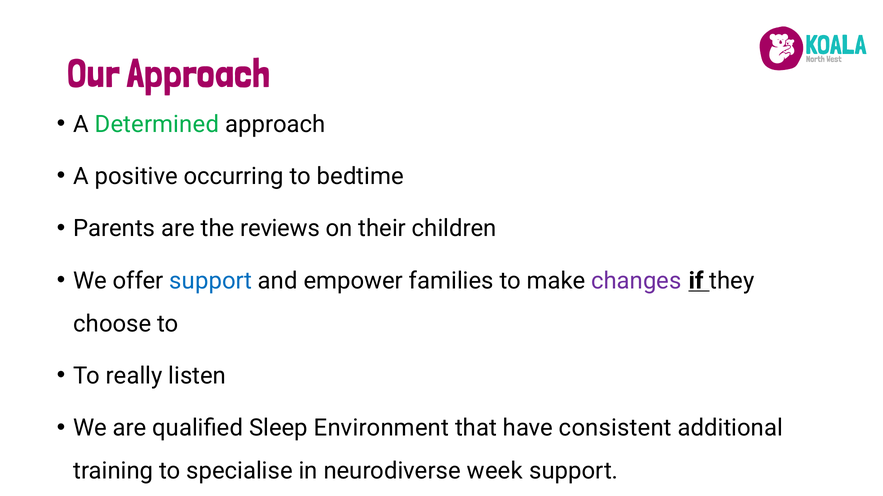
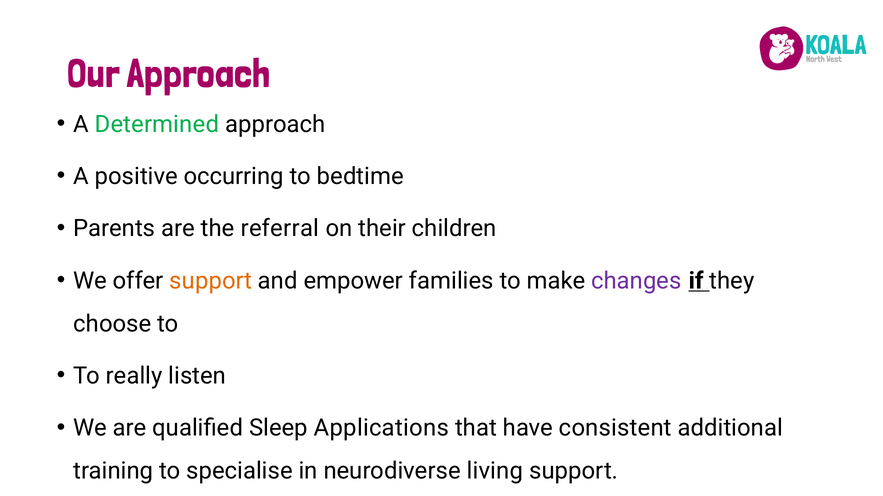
reviews: reviews -> referral (280, 229)
support colour: blue -> orange (211, 281)
Environment: Environment -> Applications (381, 429)
week: week -> living (495, 472)
